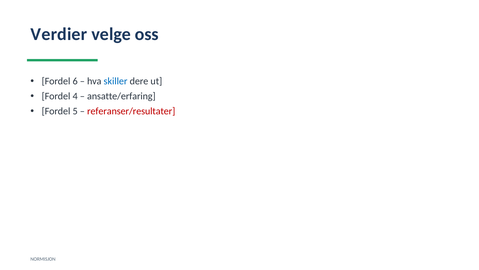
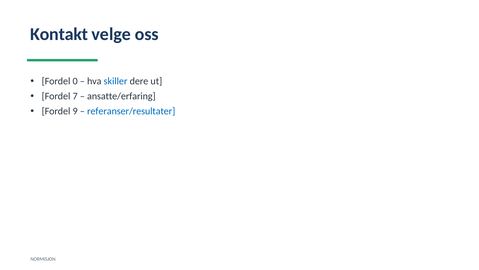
Verdier: Verdier -> Kontakt (59, 34)
6: 6 -> 0 (75, 81)
4: 4 -> 7 (75, 96)
5: 5 -> 9 (75, 111)
referanser/resultater colour: red -> blue (131, 111)
